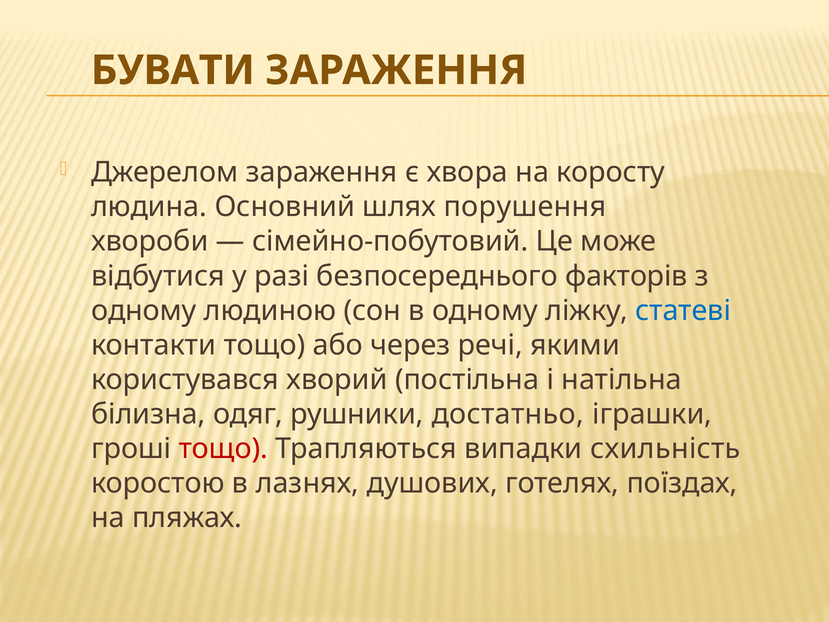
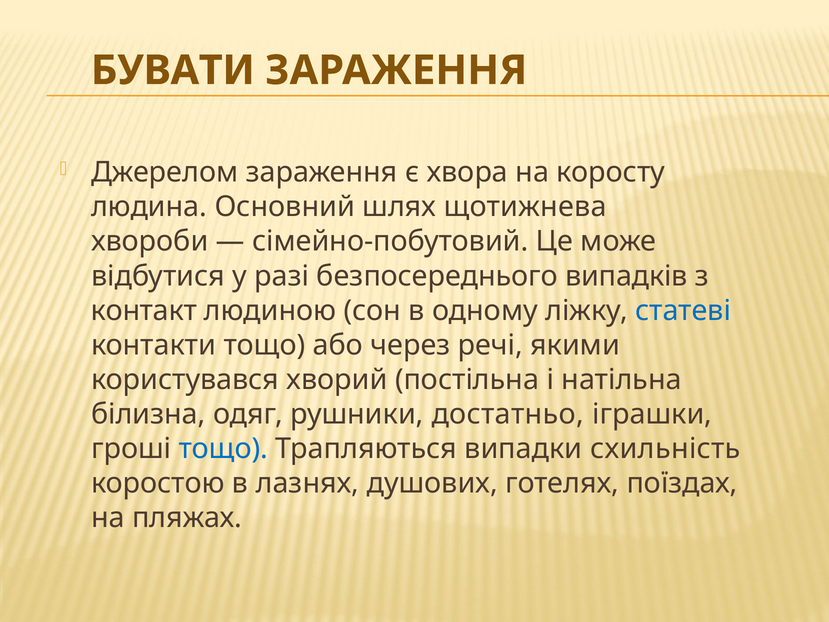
порушення: порушення -> щотижнева (525, 207)
факторів: факторів -> випадків (626, 276)
одному: одному -> контакт (144, 310)
тощо colour: red -> blue (223, 449)
